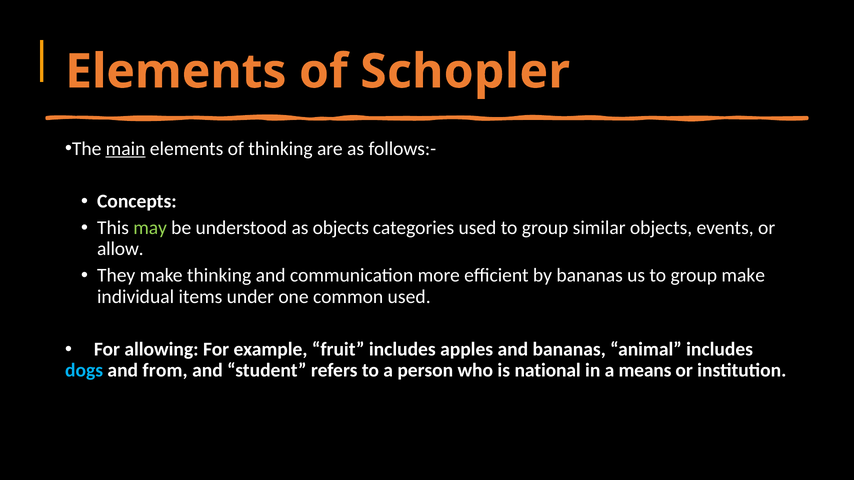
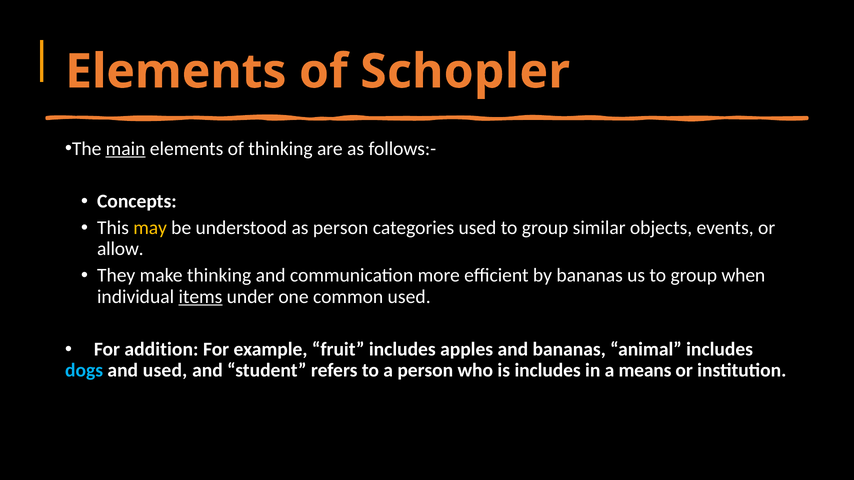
may colour: light green -> yellow (150, 228)
as objects: objects -> person (341, 228)
group make: make -> when (743, 276)
items underline: none -> present (200, 297)
allowing: allowing -> addition (161, 350)
and from: from -> used (165, 371)
is national: national -> includes (548, 371)
